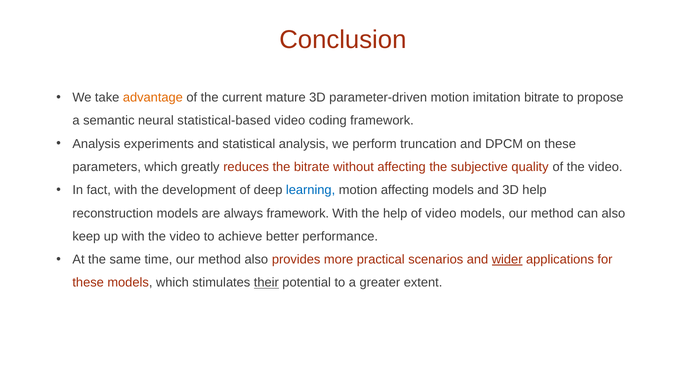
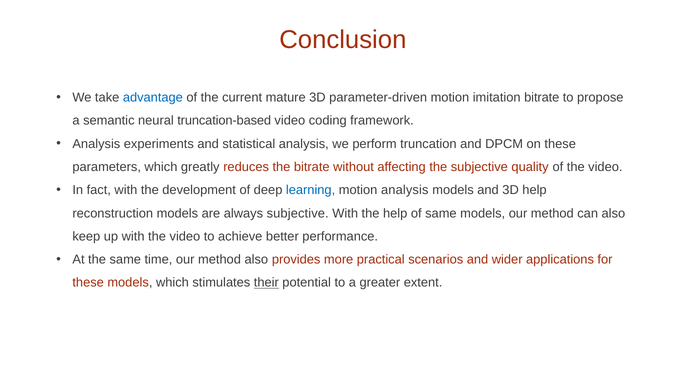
advantage colour: orange -> blue (153, 97)
statistical-based: statistical-based -> truncation-based (224, 121)
motion affecting: affecting -> analysis (405, 190)
always framework: framework -> subjective (298, 213)
of video: video -> same (441, 213)
wider underline: present -> none (507, 260)
